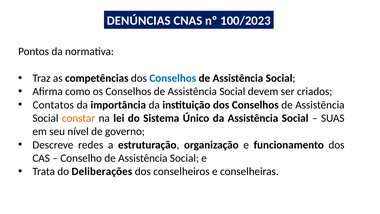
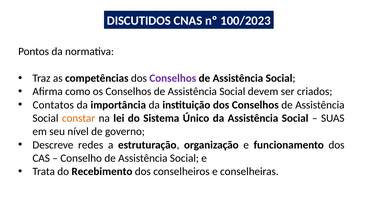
DENÚNCIAS: DENÚNCIAS -> DISCUTIDOS (139, 21)
Conselhos colour: blue -> purple (173, 78)
Deliberações: Deliberações -> Recebimento (102, 171)
